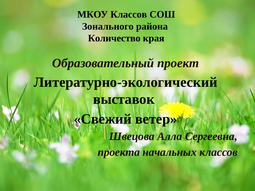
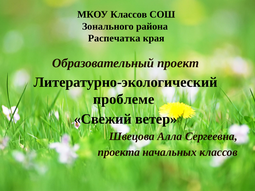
Количество: Количество -> Распечатка (114, 38)
выставок: выставок -> проблеме (124, 99)
